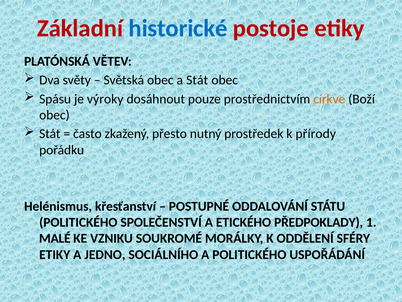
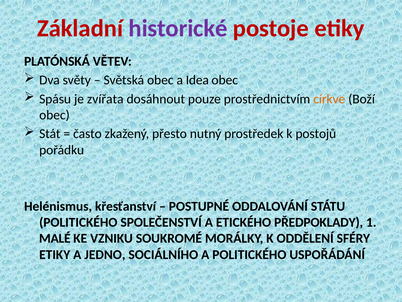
historické colour: blue -> purple (178, 28)
a Stát: Stát -> Idea (197, 80)
výroky: výroky -> zvířata (105, 99)
přírody: přírody -> postojů (316, 134)
